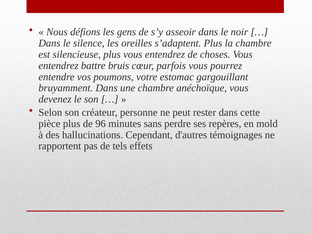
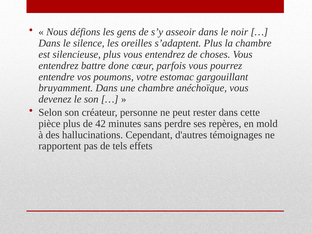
bruis: bruis -> done (119, 66)
96: 96 -> 42 (101, 124)
